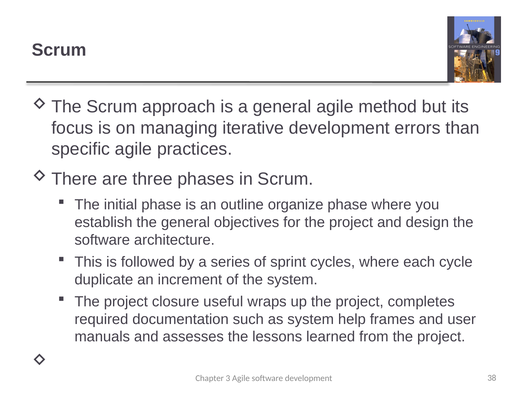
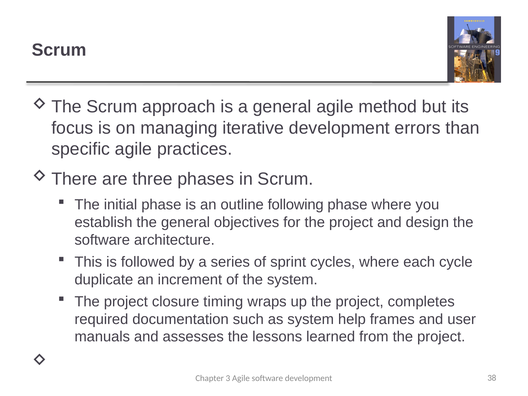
organize: organize -> following (296, 205)
useful: useful -> timing (223, 302)
